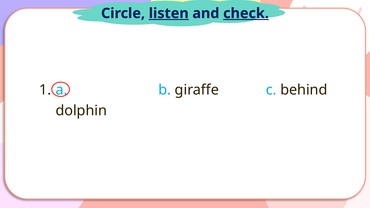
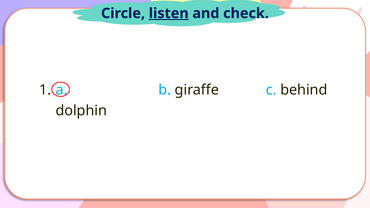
check underline: present -> none (246, 13)
